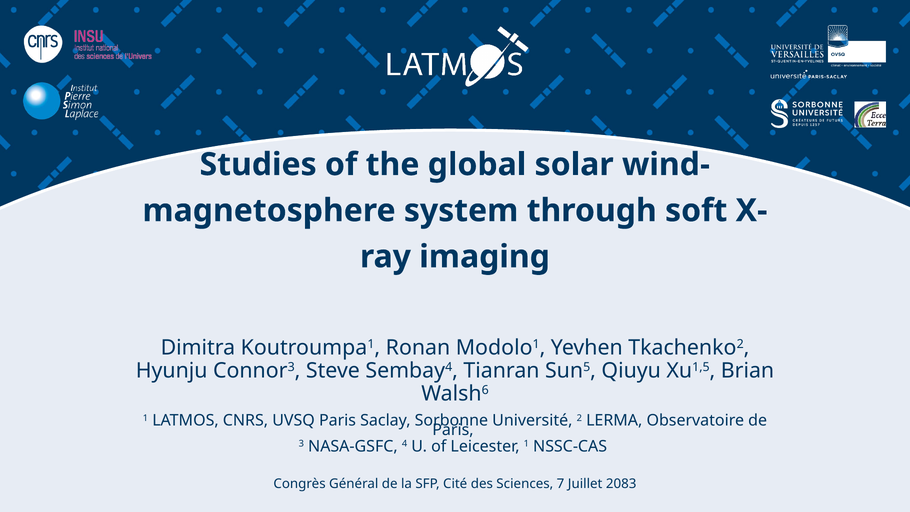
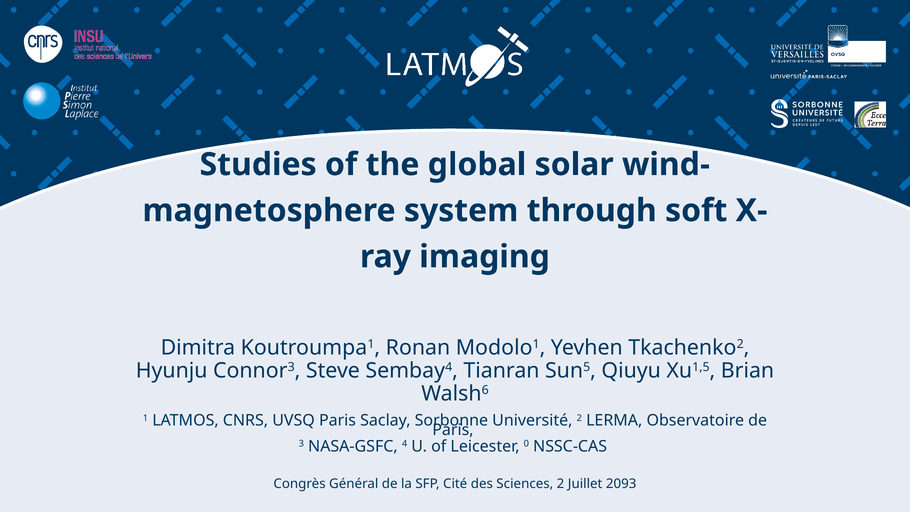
Leicester 1: 1 -> 0 (526, 444)
Sciences 7: 7 -> 2 (561, 483)
2083: 2083 -> 2093 (621, 483)
